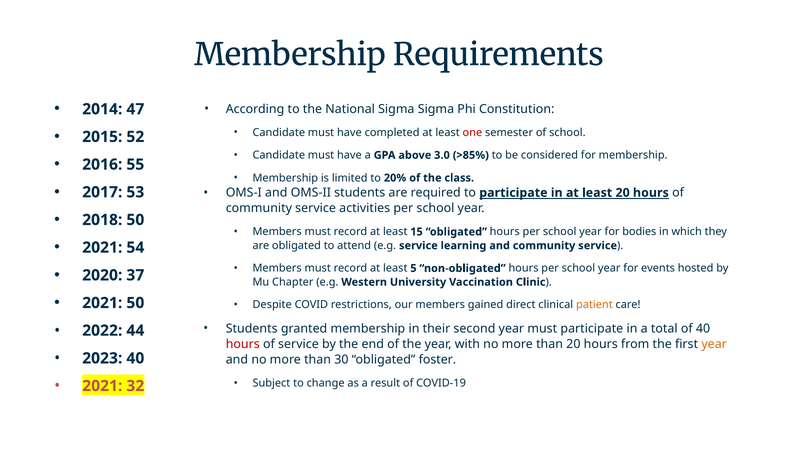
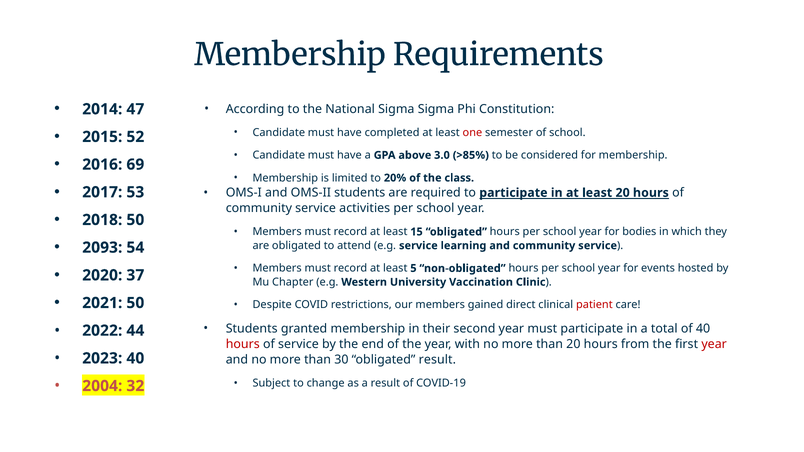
55: 55 -> 69 (135, 165)
2021: 2021 -> 2093 (102, 248)
patient colour: orange -> red (594, 305)
year colour: orange -> red (714, 344)
obligated foster: foster -> result (437, 360)
2021: 2021 -> 2004 (102, 386)
